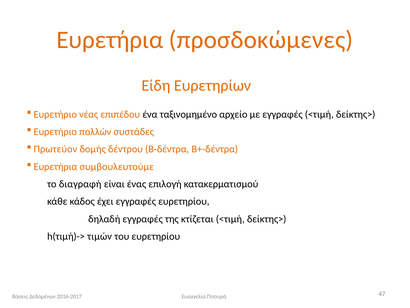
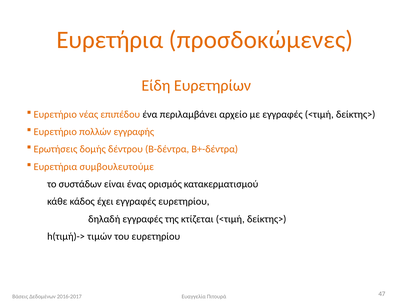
ταξινομημένο: ταξινομημένο -> περιλαμβάνει (188, 114)
συστάδες: συστάδες -> εγγραφής (134, 132)
Πρωτεύον: Πρωτεύον -> Ερωτήσεις (55, 149)
διαγραφή: διαγραφή -> συστάδων (80, 184)
επιλογή: επιλογή -> ορισμός (165, 184)
